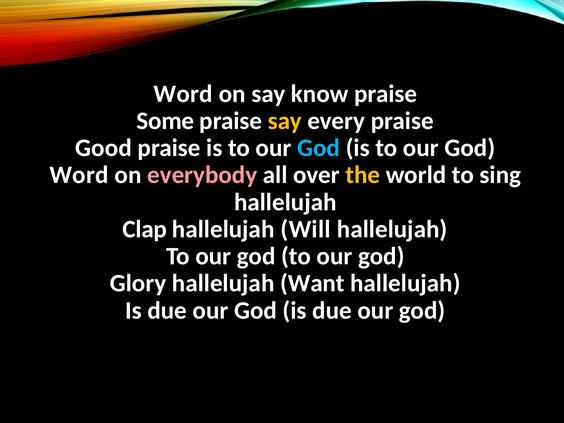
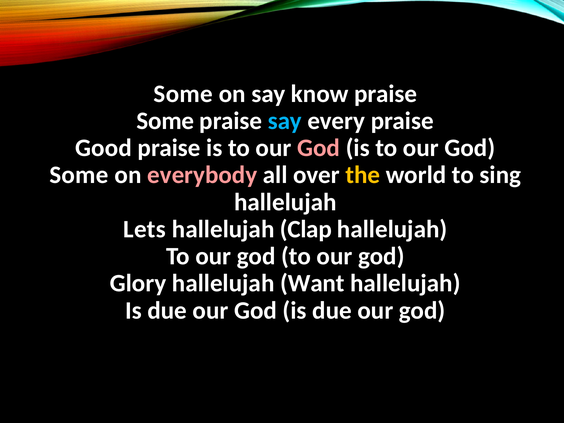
Word: Word -> Some (183, 94)
say colour: yellow -> light blue (285, 121)
God colour: light blue -> pink (319, 148)
Word: Word -> Some (79, 175)
Clap: Clap -> Lets (144, 229)
Will: Will -> Clap (306, 229)
